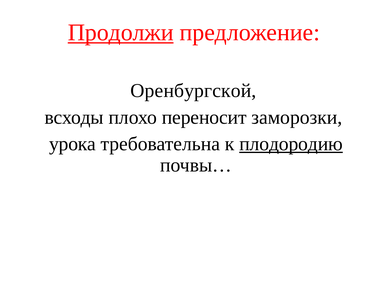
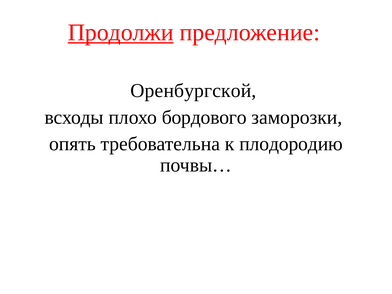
переносит: переносит -> бордового (204, 117)
урока: урока -> опять (72, 144)
плодородию underline: present -> none (291, 144)
